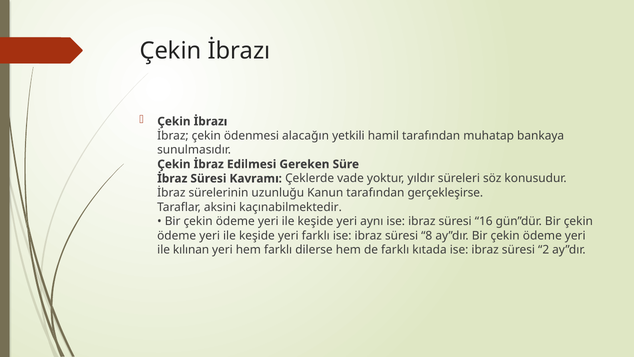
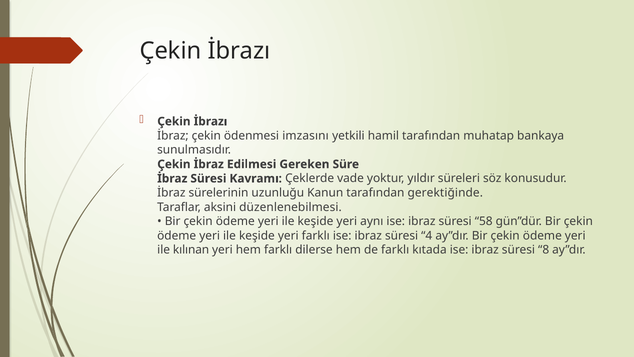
alacağın: alacağın -> imzasını (306, 136)
gerçekleşirse: gerçekleşirse -> gerektiğinde (445, 193)
kaçınabilmektedir: kaçınabilmektedir -> düzenlenebilmesi (290, 207)
16: 16 -> 58 (484, 221)
8: 8 -> 4 (427, 235)
2: 2 -> 8 (544, 250)
